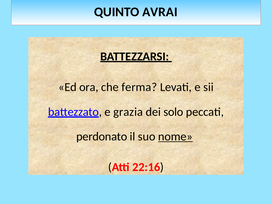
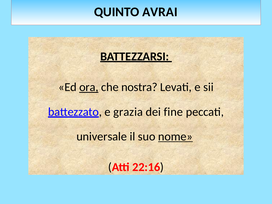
ora underline: none -> present (89, 87)
ferma: ferma -> nostra (139, 87)
solo: solo -> fine (173, 112)
perdonato: perdonato -> universale (102, 136)
